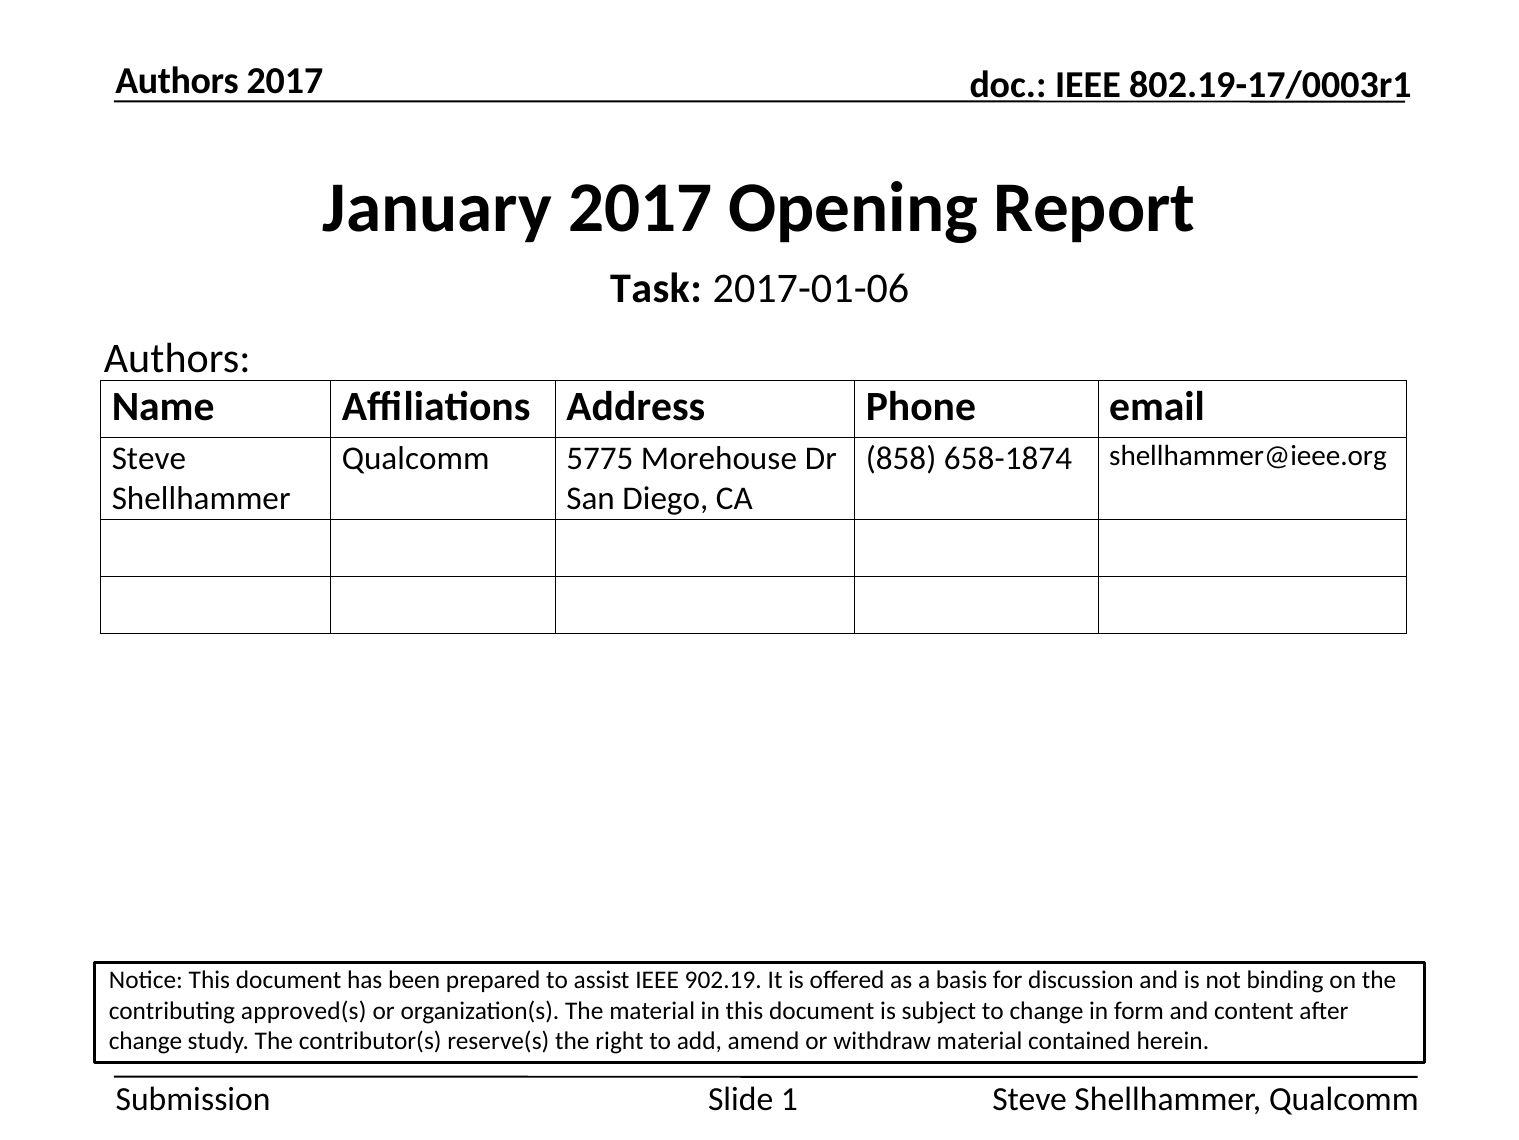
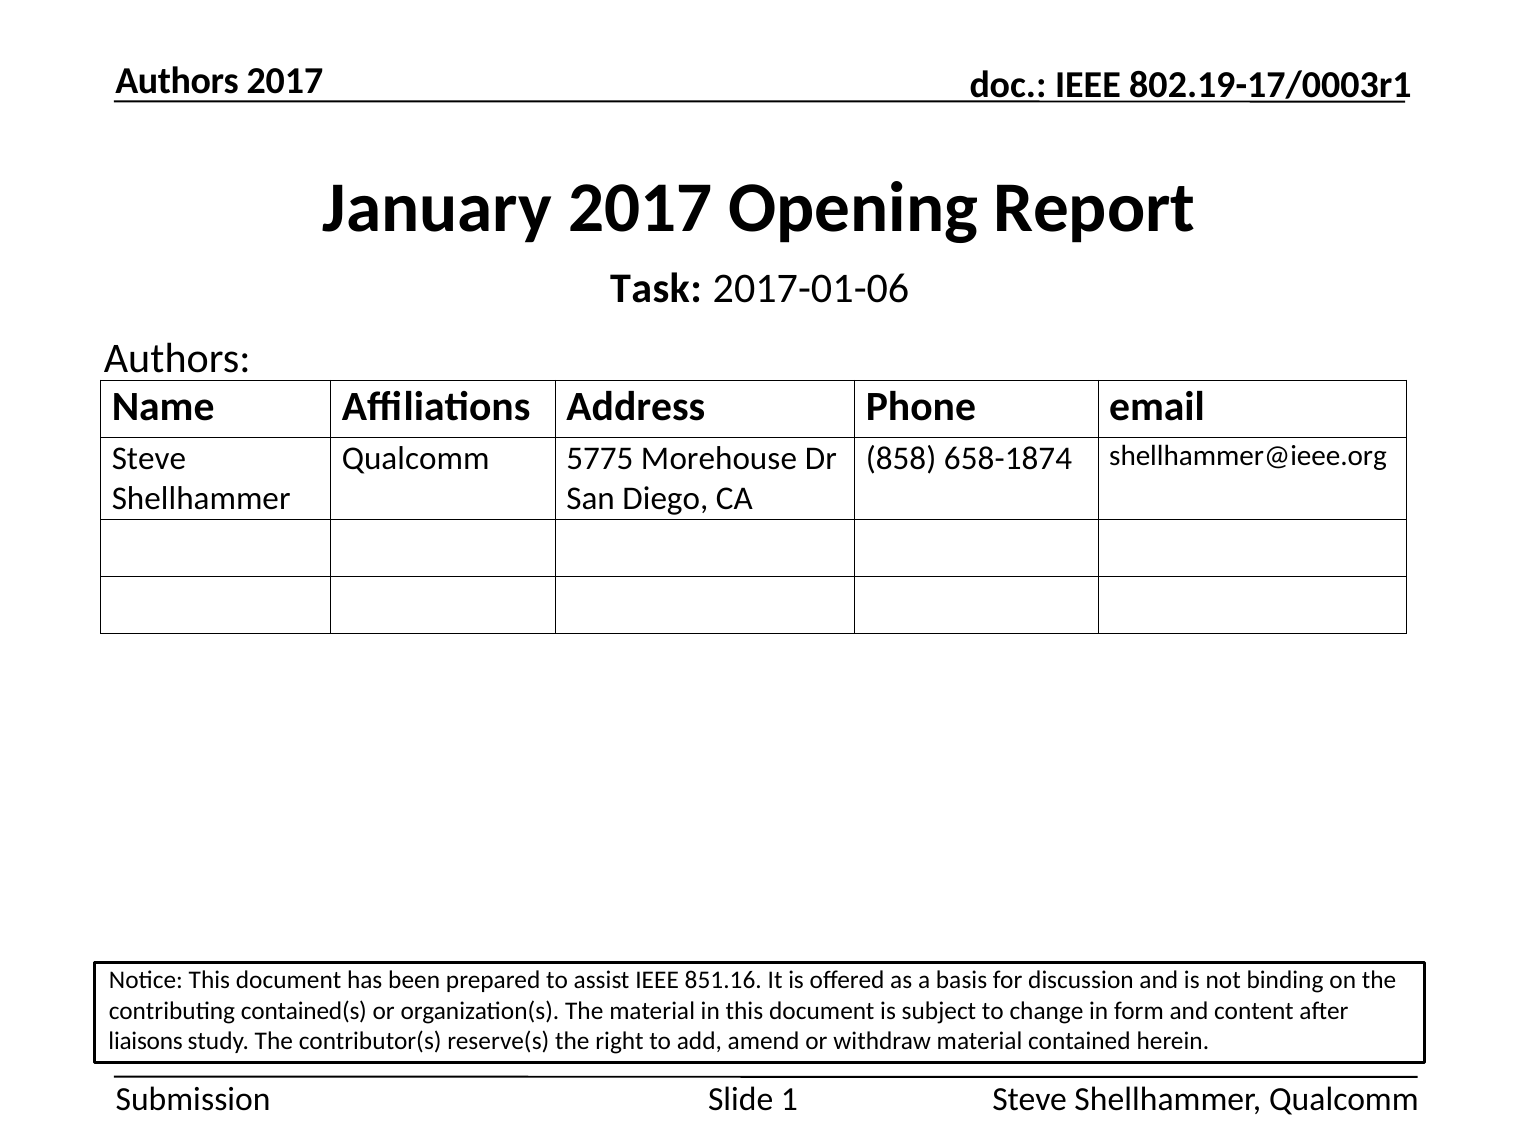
902.19: 902.19 -> 851.16 (723, 980)
approved(s: approved(s -> contained(s (304, 1010)
change: change -> liaisons (146, 1041)
